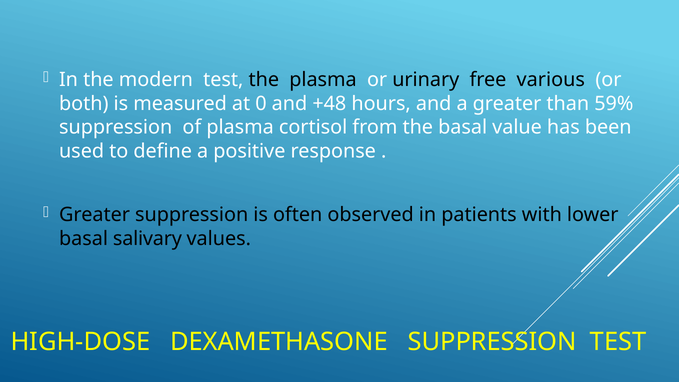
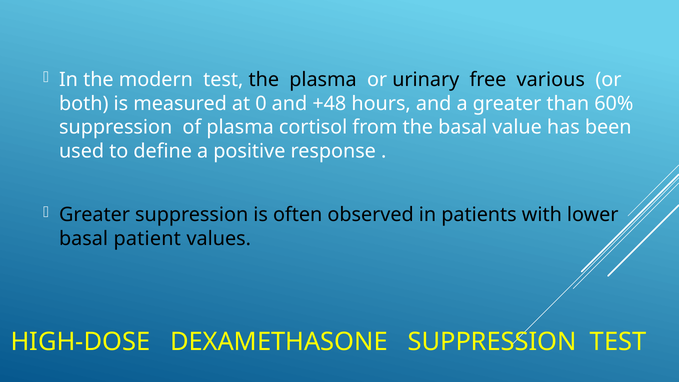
59%: 59% -> 60% (614, 104)
salivary: salivary -> patient (147, 239)
